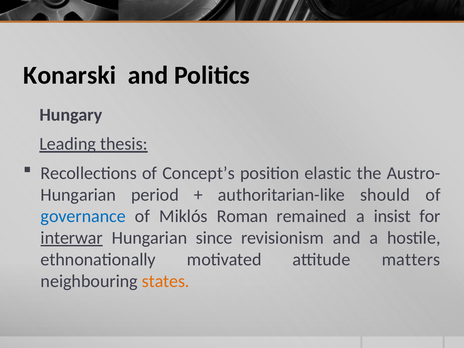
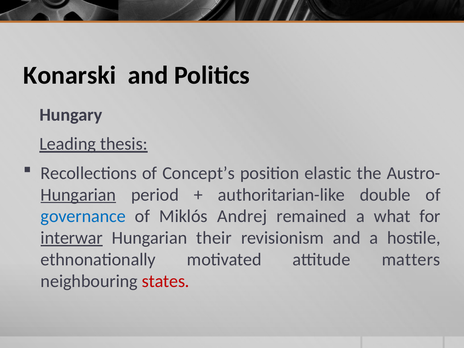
Hungarian underline: none -> present (78, 195)
should: should -> double (385, 195)
Roman: Roman -> Andrej (242, 216)
insist: insist -> what (392, 216)
since: since -> their (214, 238)
states colour: orange -> red (166, 281)
